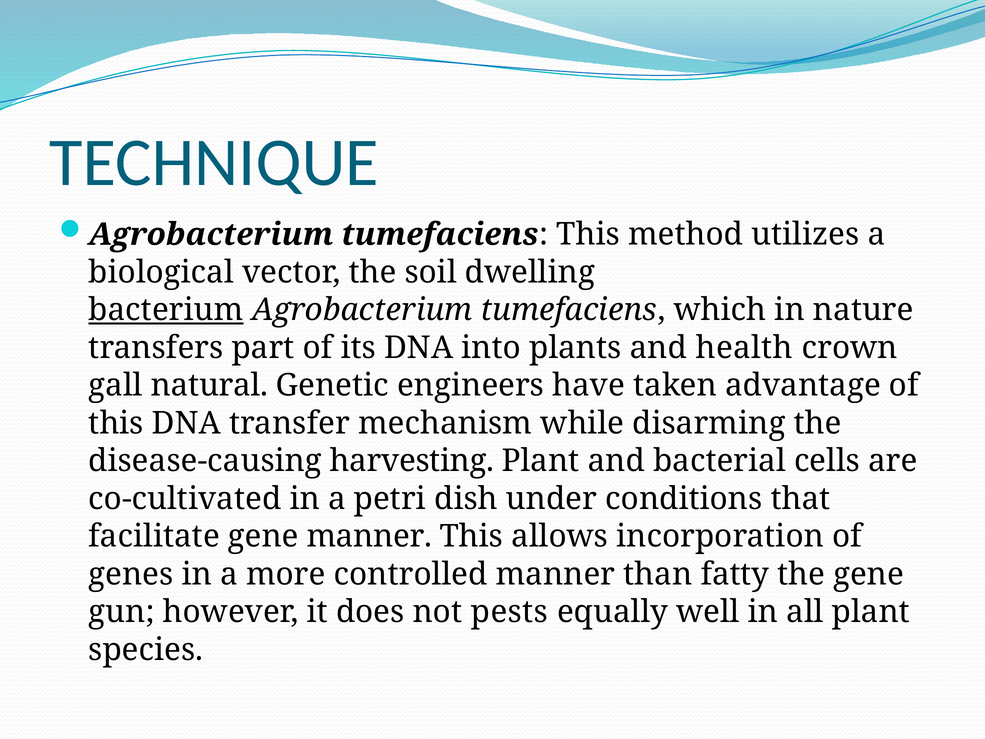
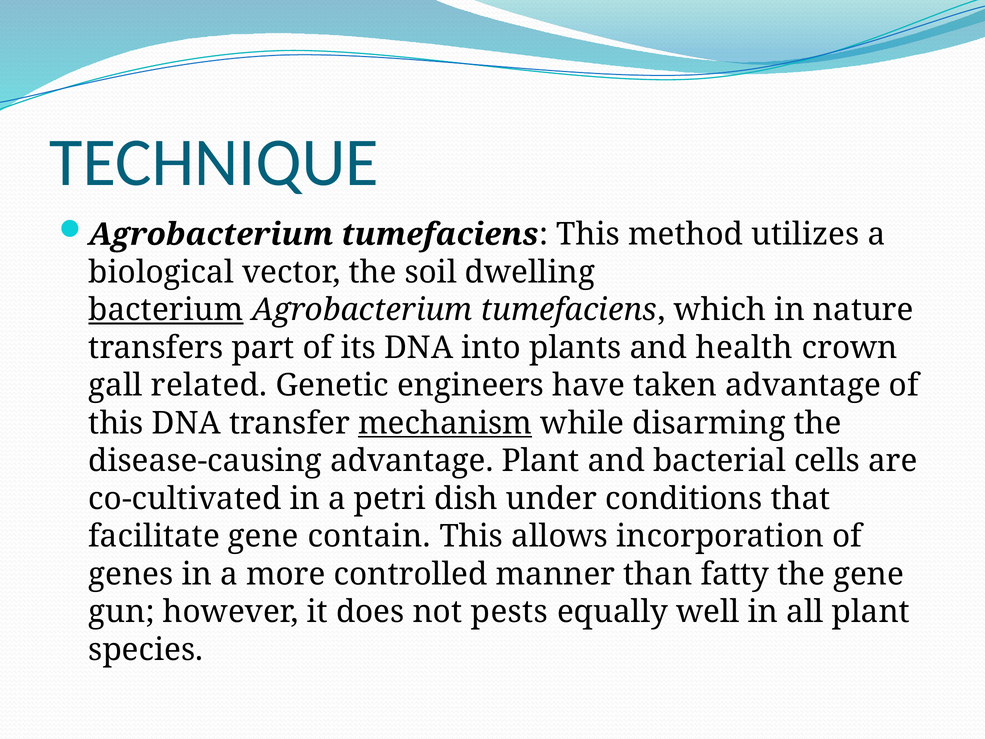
natural: natural -> related (209, 385)
mechanism underline: none -> present (445, 423)
disease-causing harvesting: harvesting -> advantage (412, 461)
gene manner: manner -> contain (369, 536)
